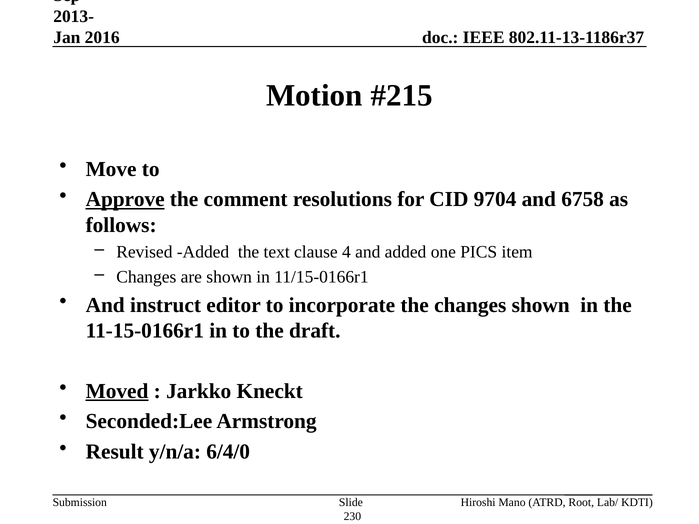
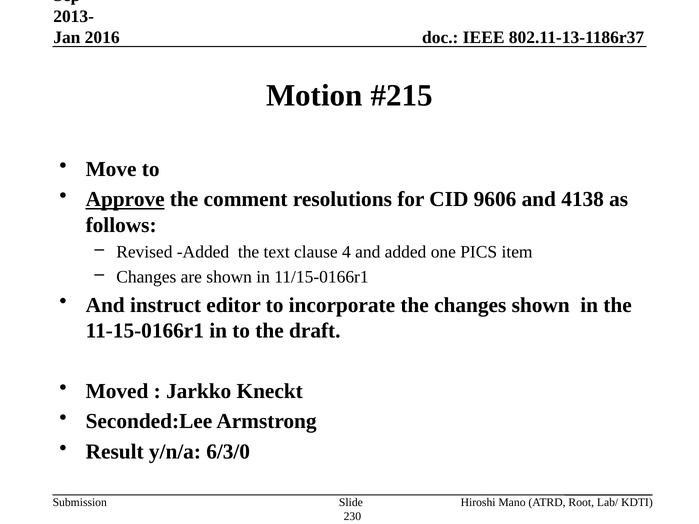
9704: 9704 -> 9606 (495, 200)
6758: 6758 -> 4138 (583, 200)
Moved underline: present -> none (117, 391)
6/4/0: 6/4/0 -> 6/3/0 (228, 452)
